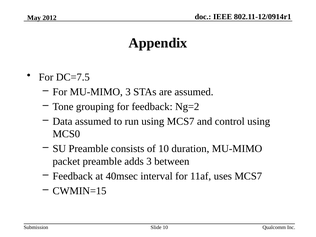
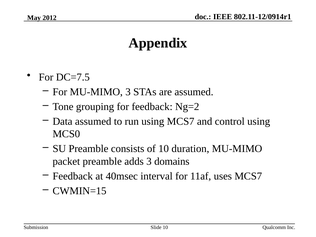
between: between -> domains (172, 161)
